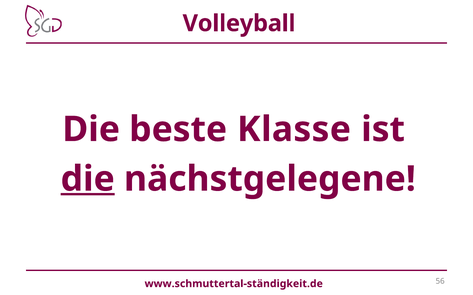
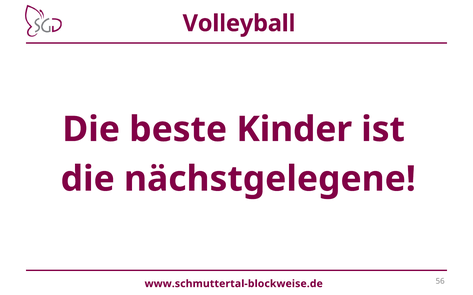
Klasse: Klasse -> Kinder (294, 130)
die underline: present -> none (88, 179)
www.schmuttertal-ständigkeit.de: www.schmuttertal-ständigkeit.de -> www.schmuttertal-blockweise.de (234, 284)
